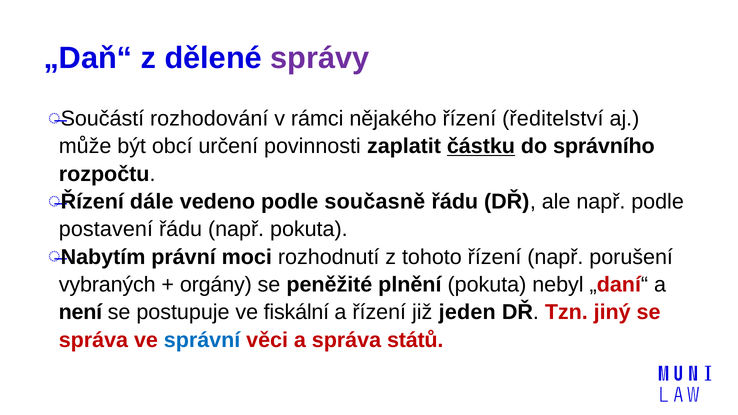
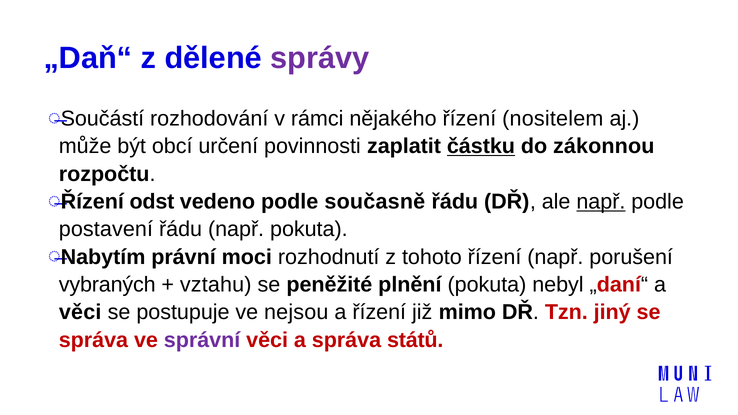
ředitelství: ředitelství -> nositelem (553, 119)
správního: správního -> zákonnou (604, 146)
dále: dále -> odst (152, 202)
např underline: none -> present (601, 202)
orgány: orgány -> vztahu (216, 285)
není: není -> věci (80, 312)
fiskální: fiskální -> nejsou (296, 312)
jeden: jeden -> mimo (467, 312)
správní colour: blue -> purple (202, 340)
